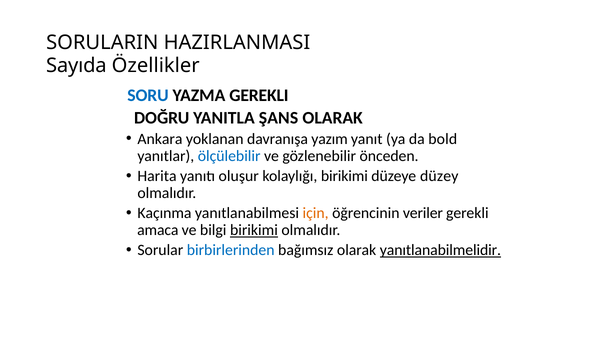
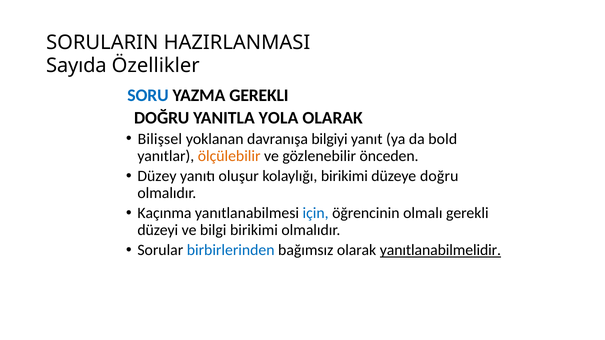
ŞANS: ŞANS -> YOLA (279, 118)
Ankara: Ankara -> Bilişsel (160, 139)
yazım: yazım -> bilgiyi (330, 139)
ölçülebilir colour: blue -> orange (229, 156)
Harita: Harita -> Düzey (157, 176)
düzeye düzey: düzey -> doğru (439, 176)
için colour: orange -> blue (316, 213)
veriler: veriler -> olmalı (423, 213)
amaca: amaca -> düzeyi (158, 230)
birikimi underline: present -> none (254, 230)
